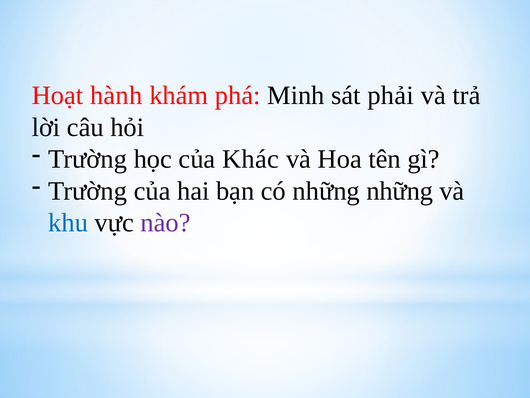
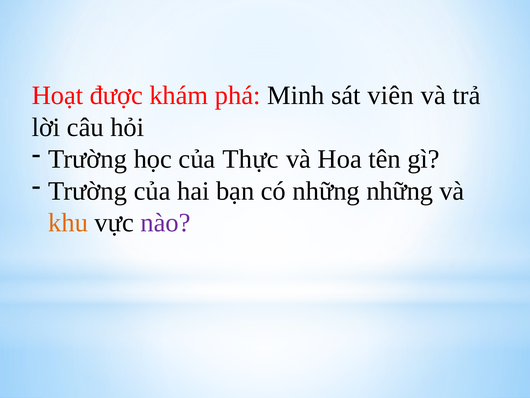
hành: hành -> được (116, 95)
phải: phải -> viên (391, 95)
Khác: Khác -> Thực (251, 159)
khu colour: blue -> orange (68, 223)
